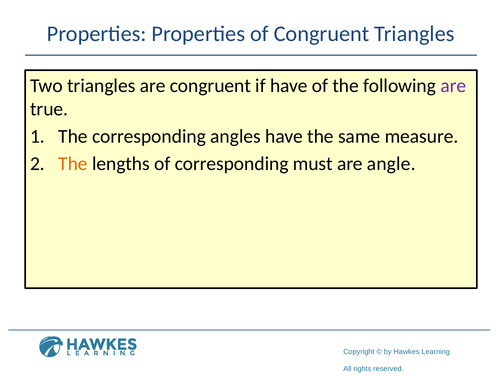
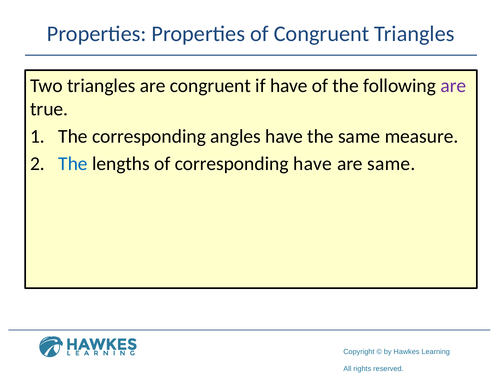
The colour: orange -> blue (73, 164)
corresponding must: must -> have (313, 164)
are angle: angle -> same (391, 164)
